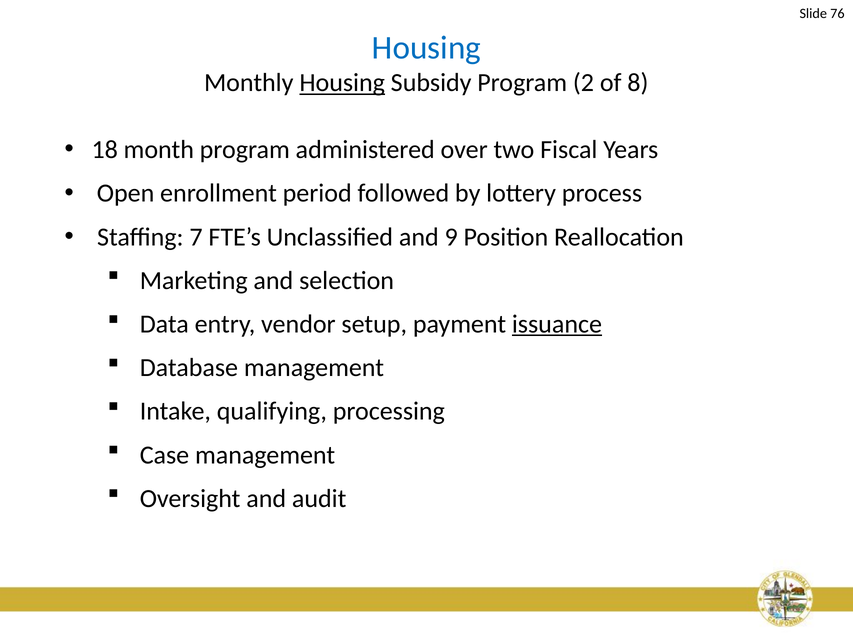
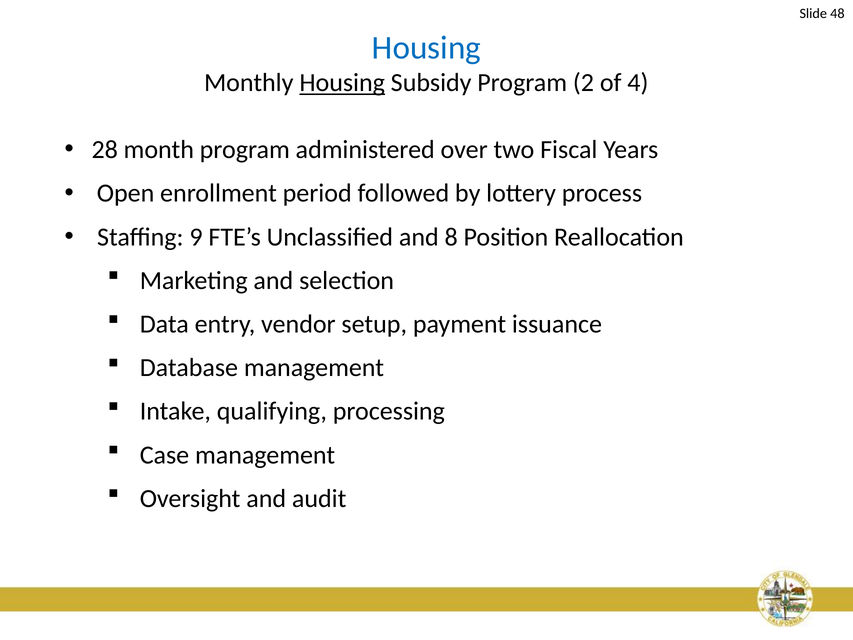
76: 76 -> 48 (837, 14)
8: 8 -> 4 (638, 83)
18: 18 -> 28 (105, 150)
7: 7 -> 9 (196, 237)
9: 9 -> 8 (451, 237)
issuance underline: present -> none (557, 324)
